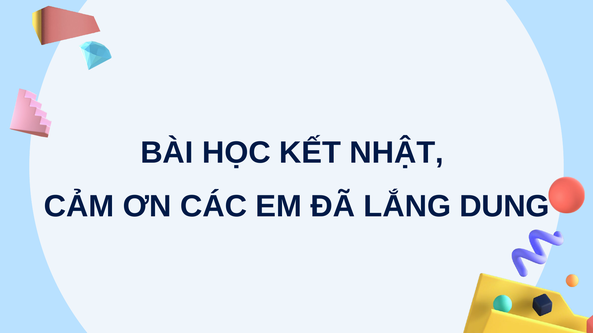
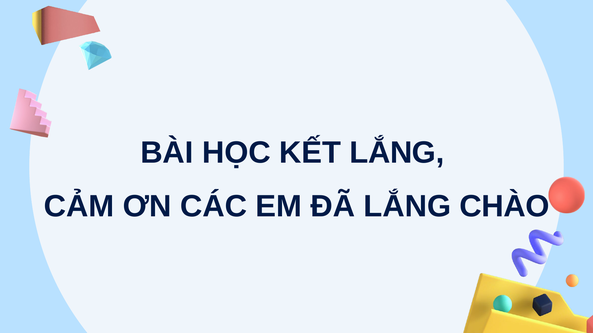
KẾT NHẬT: NHẬT -> LẮNG (397, 153)
DUNG: DUNG -> CHÀO (504, 207)
